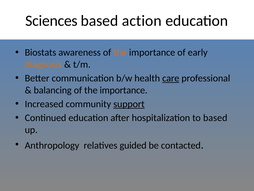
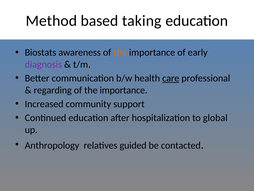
Sciences: Sciences -> Method (51, 21)
action: action -> taking (142, 21)
diagnosis colour: orange -> purple (43, 64)
balancing: balancing -> regarding (53, 90)
support underline: present -> none (129, 104)
to based: based -> global (215, 118)
